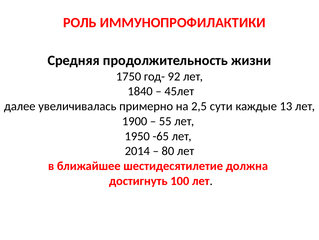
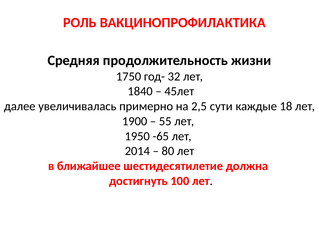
ИММУНОПРОФИЛАКТИКИ: ИММУНОПРОФИЛАКТИКИ -> ВАКЦИНОПРОФИЛАКТИКА (183, 23)
92: 92 -> 32 (174, 76)
13: 13 -> 18 (286, 106)
